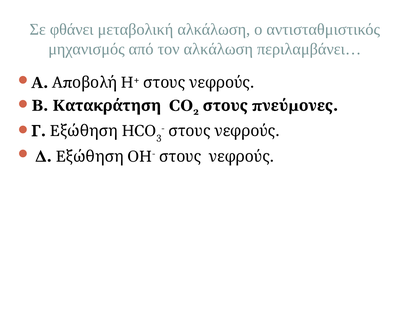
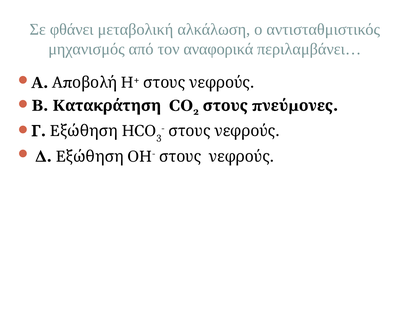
τον αλκάλωση: αλκάλωση -> αναφορικά (218, 49)
